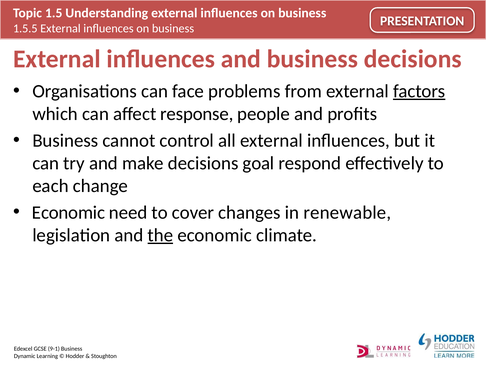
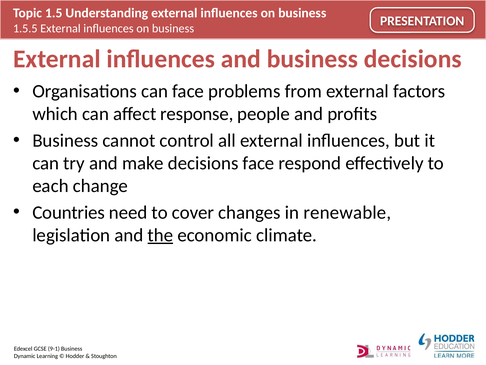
factors underline: present -> none (419, 91)
decisions goal: goal -> face (258, 163)
Economic: Economic -> Countries (69, 212)
